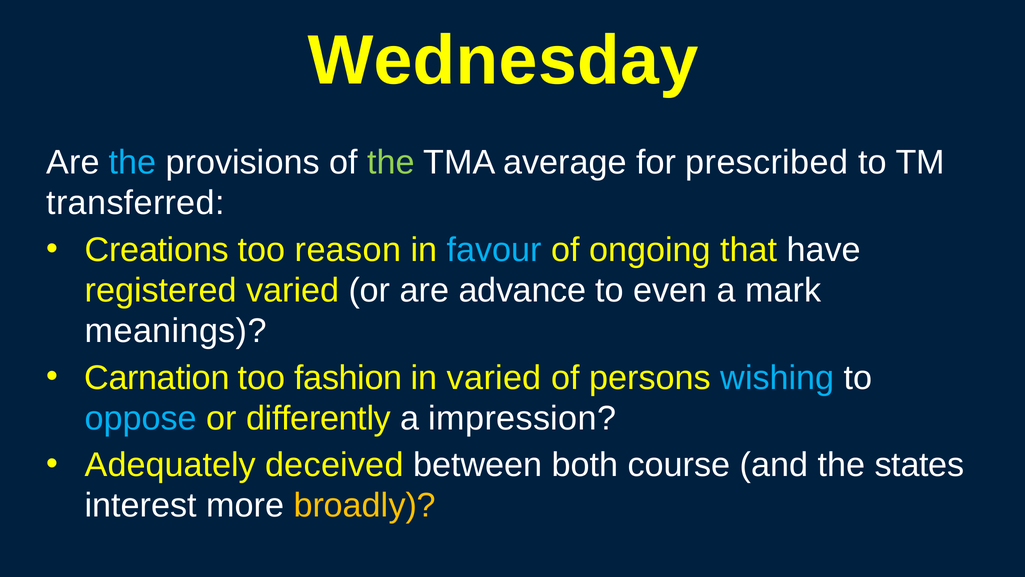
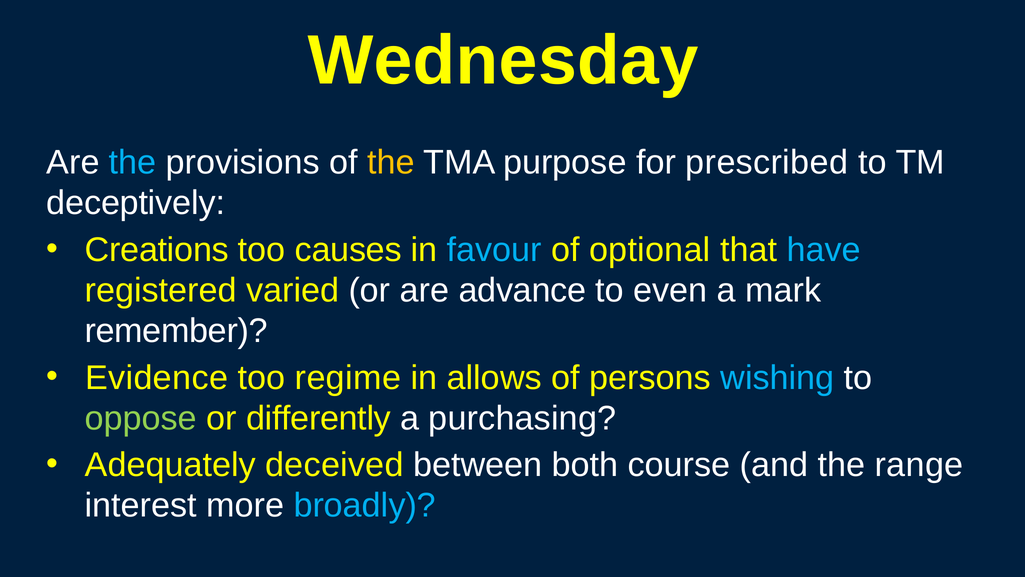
the colour: light green -> yellow (391, 162)
average: average -> purpose (565, 162)
transferred: transferred -> deceptively (136, 203)
reason: reason -> causes (348, 250)
ongoing: ongoing -> optional (650, 250)
have colour: white -> light blue (824, 250)
meanings: meanings -> remember (176, 331)
Carnation: Carnation -> Evidence (157, 377)
fashion: fashion -> regime (348, 377)
in varied: varied -> allows (494, 377)
oppose colour: light blue -> light green (141, 418)
impression: impression -> purchasing (522, 418)
states: states -> range (919, 465)
broadly colour: yellow -> light blue (365, 505)
